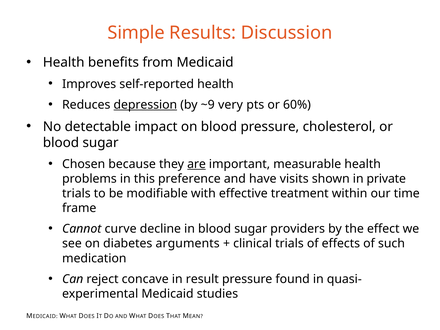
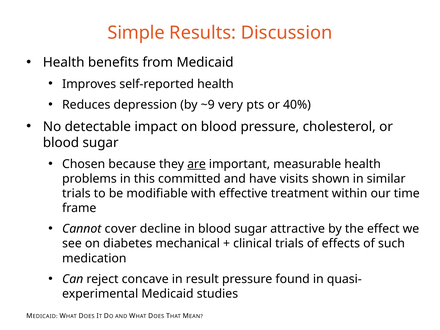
depression underline: present -> none (145, 105)
60%: 60% -> 40% (297, 105)
preference: preference -> committed (189, 179)
private: private -> similar (386, 179)
curve: curve -> cover (121, 229)
providers: providers -> attractive (298, 229)
arguments: arguments -> mechanical (188, 244)
